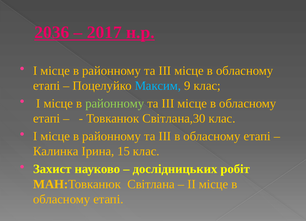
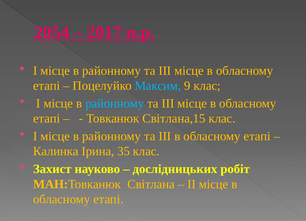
2036: 2036 -> 2054 (52, 32)
районному colour: light green -> light blue (115, 104)
Світлана,30: Світлана,30 -> Світлана,15 (174, 119)
15: 15 -> 35 (124, 152)
